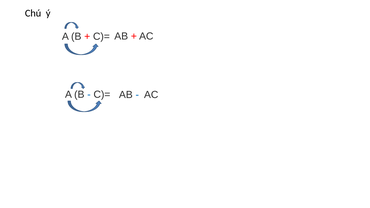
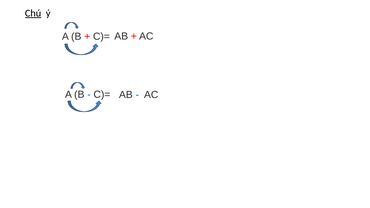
Chú underline: none -> present (33, 13)
